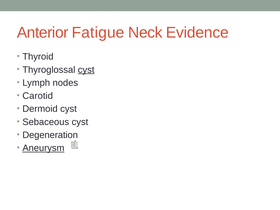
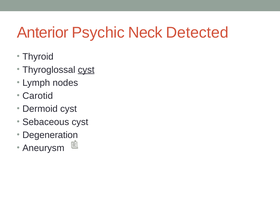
Fatigue: Fatigue -> Psychic (98, 33)
Evidence: Evidence -> Detected (197, 33)
Aneurysm underline: present -> none (43, 148)
